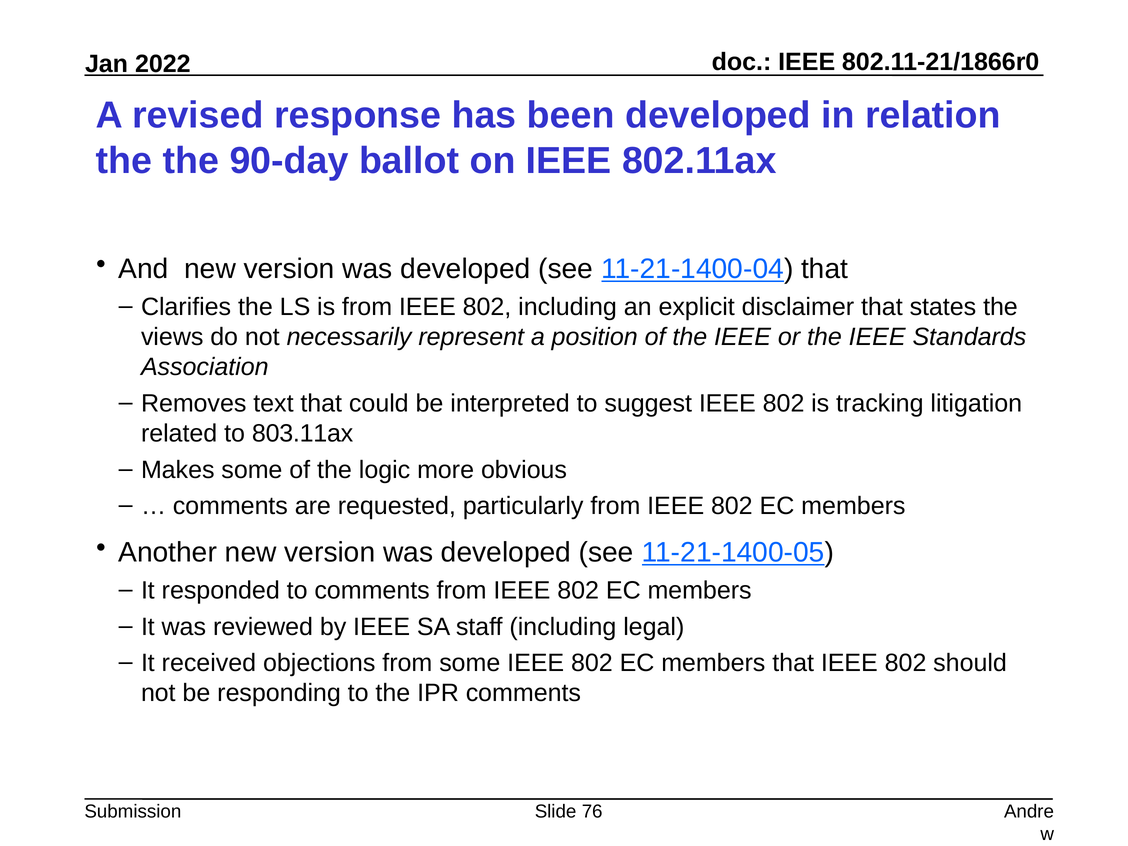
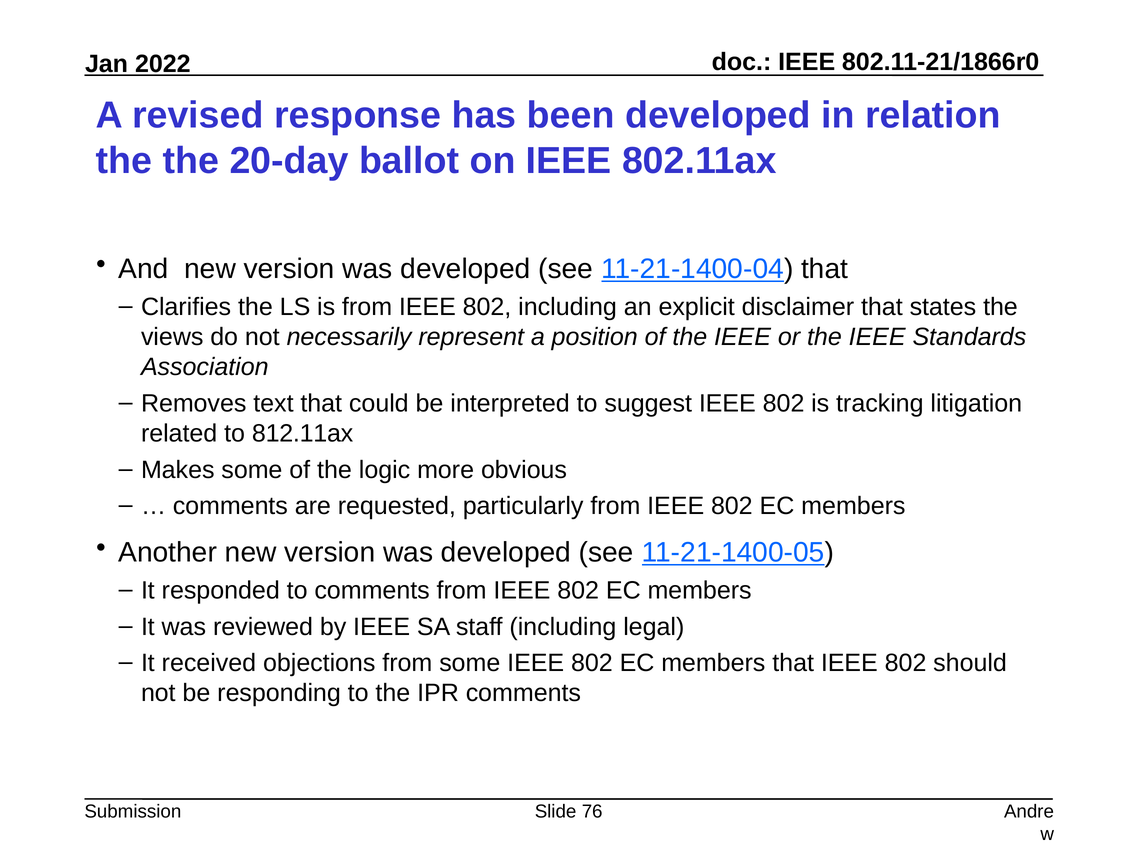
90-day: 90-day -> 20-day (289, 161)
803.11ax: 803.11ax -> 812.11ax (303, 433)
